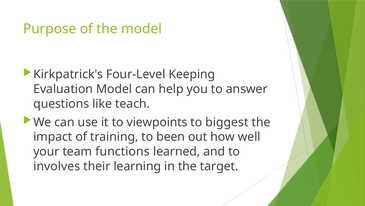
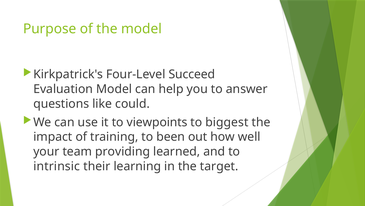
Keeping: Keeping -> Succeed (192, 74)
teach: teach -> could (133, 103)
functions: functions -> providing (123, 151)
involves: involves -> intrinsic (57, 166)
